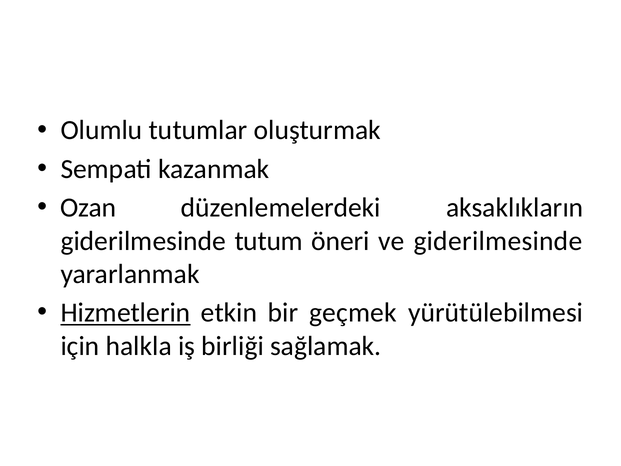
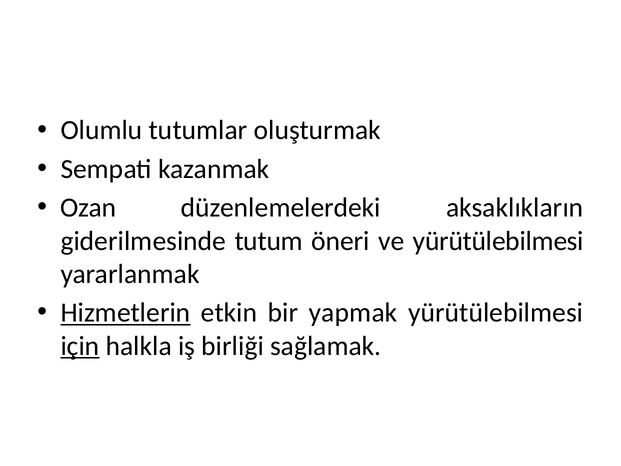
ve giderilmesinde: giderilmesinde -> yürütülebilmesi (498, 241)
geçmek: geçmek -> yapmak (353, 313)
için underline: none -> present (80, 346)
